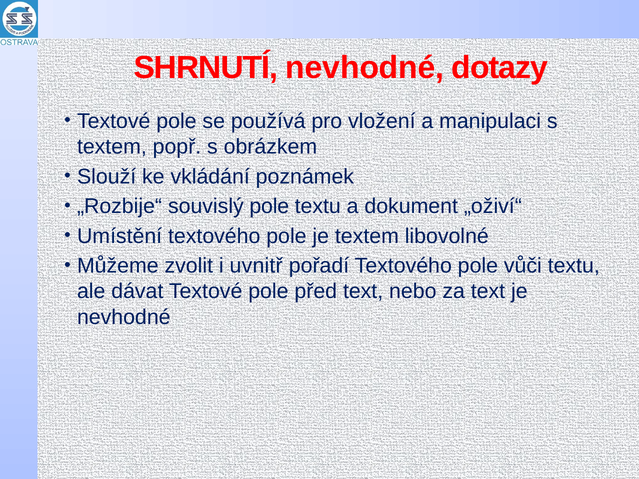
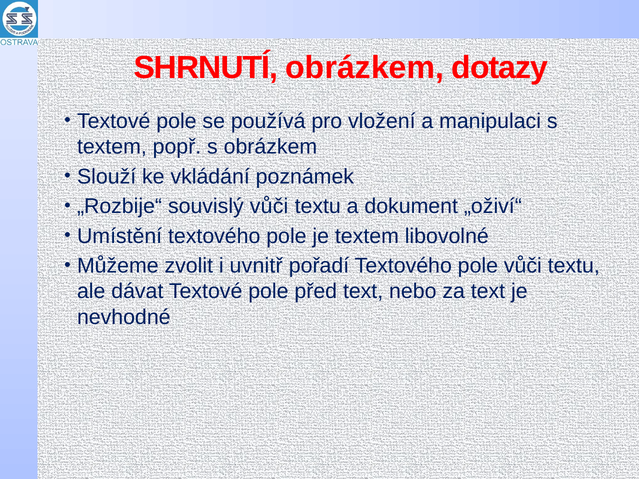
SHRNUTÍ nevhodné: nevhodné -> obrázkem (365, 68)
souvislý pole: pole -> vůči (269, 206)
